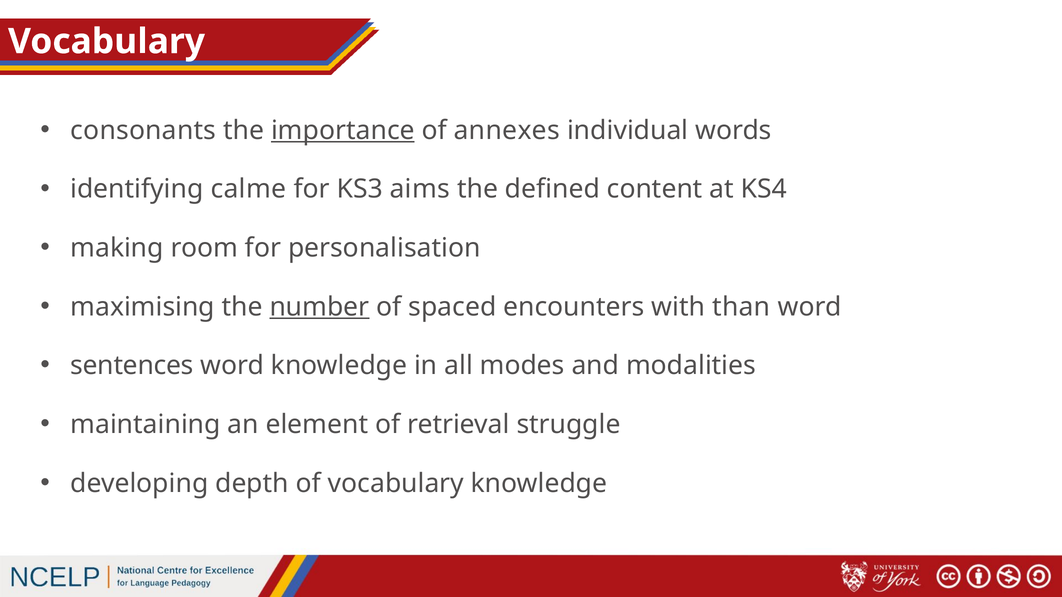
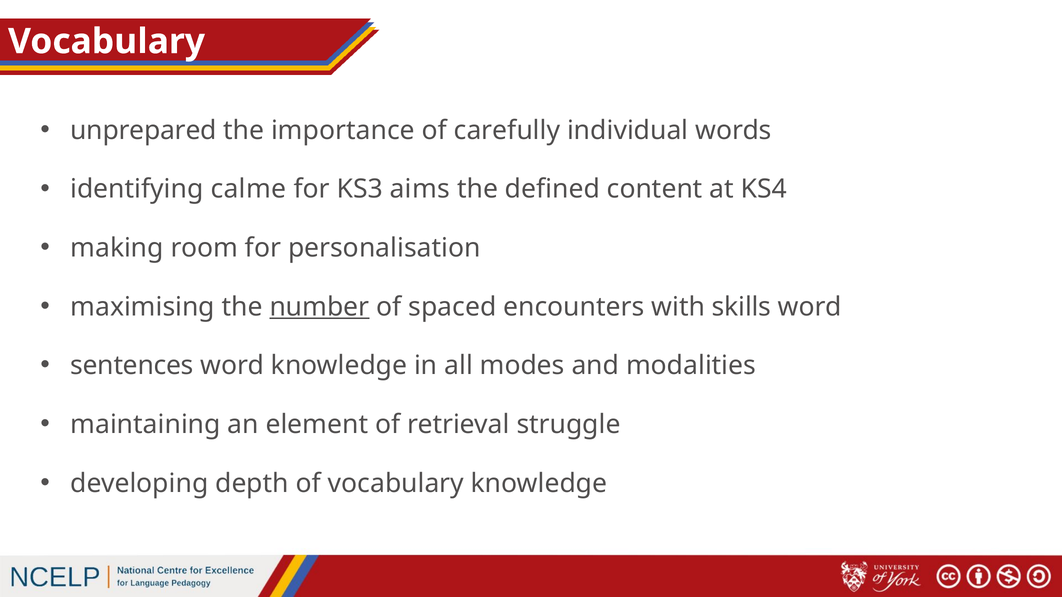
consonants: consonants -> unprepared (143, 130)
importance underline: present -> none (343, 130)
annexes: annexes -> carefully (507, 130)
than: than -> skills (742, 307)
